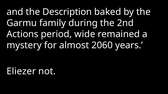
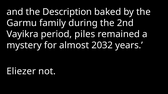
Actions: Actions -> Vayikra (22, 34)
wide: wide -> piles (85, 34)
2060: 2060 -> 2032 (102, 46)
